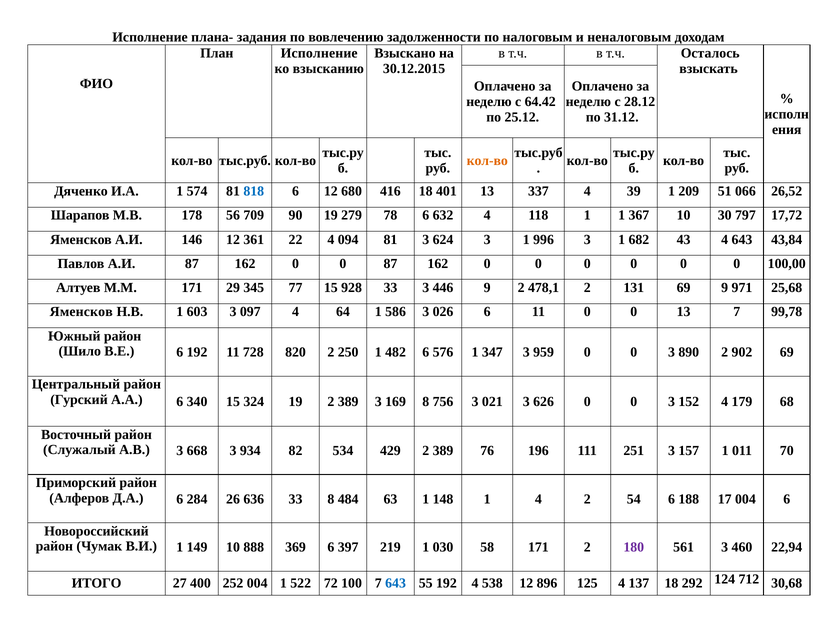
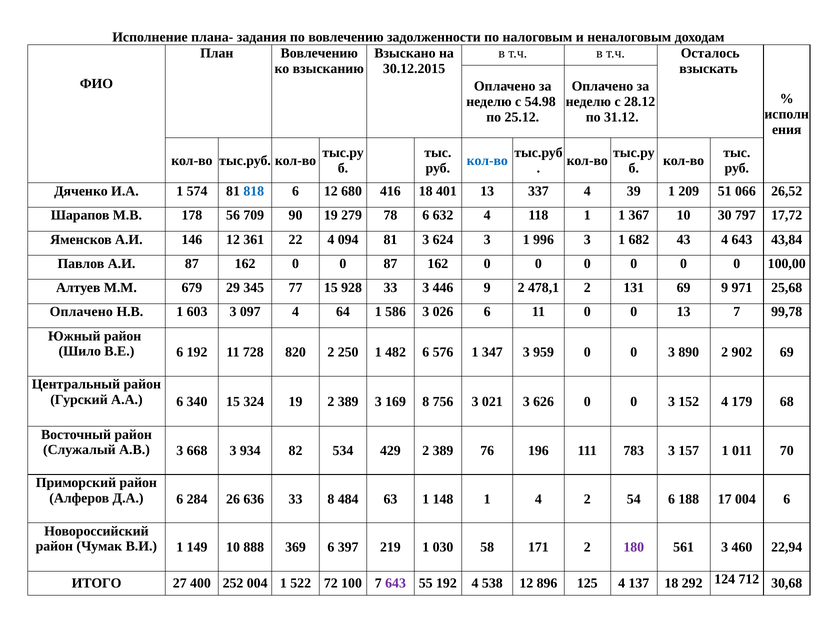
План Исполнение: Исполнение -> Вовлечению (319, 53)
64.42: 64.42 -> 54.98 (540, 102)
кол-во colour: orange -> blue (487, 161)
М.М 171: 171 -> 679 (192, 288)
Яменсков: Яменсков -> Оплачено (81, 312)
251: 251 -> 783 (634, 451)
643 colour: blue -> purple (396, 584)
